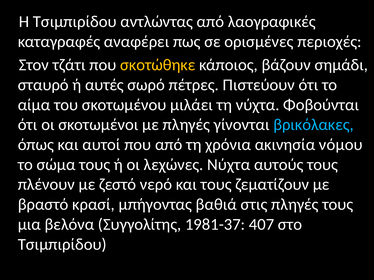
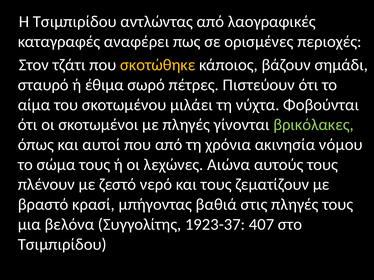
αυτές: αυτές -> έθιμα (104, 85)
βρικόλακες colour: light blue -> light green (314, 125)
λεχώνες Νύχτα: Νύχτα -> Αιώνα (229, 165)
1981-37: 1981-37 -> 1923-37 (215, 225)
